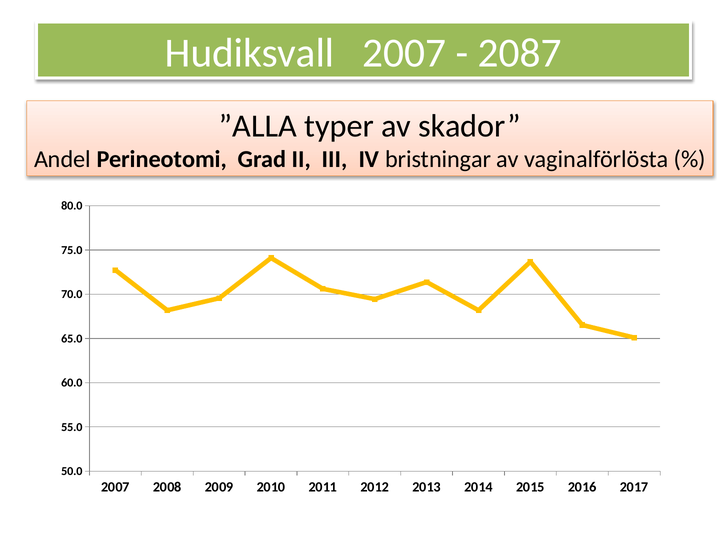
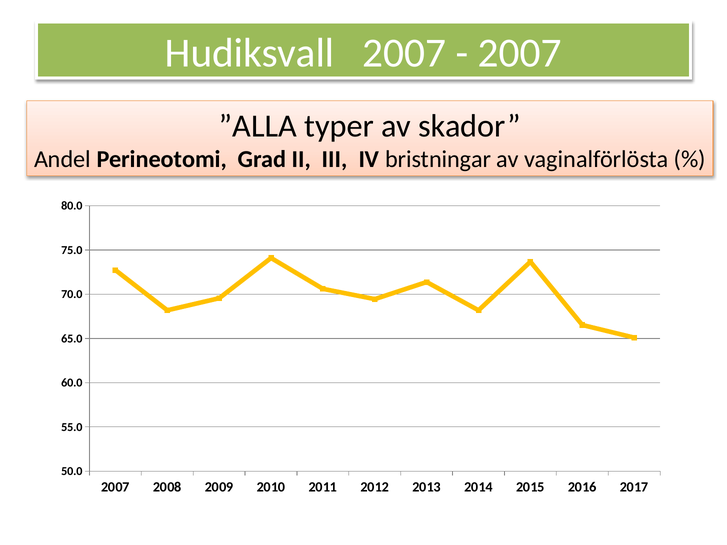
2087: 2087 -> 2007 (520, 53)
